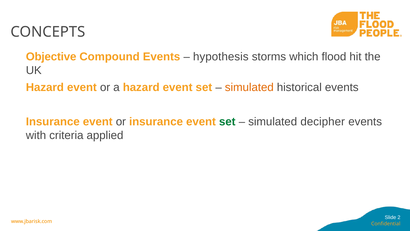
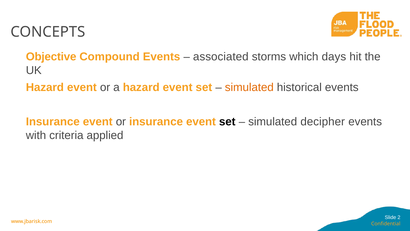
hypothesis: hypothesis -> associated (221, 57)
flood: flood -> days (334, 57)
set colour: green -> black (227, 122)
